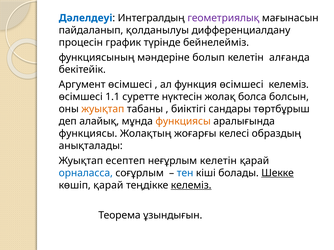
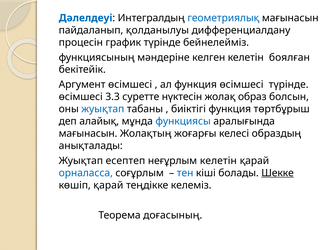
геометриялық colour: purple -> blue (223, 18)
болып: болып -> келген (209, 58)
алғанда: алғанда -> боялған (289, 58)
өсімшесі келеміз: келеміз -> түрінде (289, 85)
1.1: 1.1 -> 3.3 (113, 97)
болса: болса -> образ (252, 97)
жуықтап colour: orange -> blue (103, 109)
биіктігі сандары: сандары -> функция (230, 109)
функциясы colour: orange -> blue (183, 122)
функциясы: функциясы -> мағынасын (88, 134)
келеміз underline: present -> none (191, 186)
ұзындығын: ұзындығын -> доғасының (173, 216)
